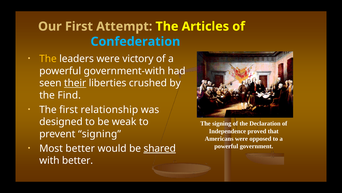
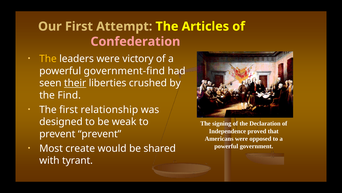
Confederation colour: light blue -> pink (135, 41)
government-with: government-with -> government-find (124, 71)
prevent signing: signing -> prevent (100, 134)
Most better: better -> create (80, 148)
shared underline: present -> none (160, 148)
with better: better -> tyrant (77, 160)
